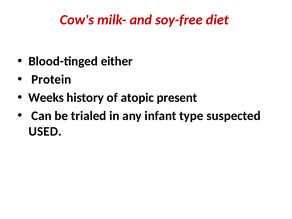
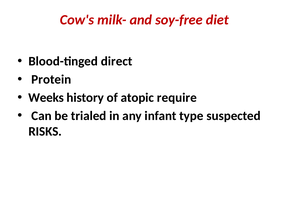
either: either -> direct (117, 61)
present: present -> require (177, 98)
USED: USED -> RISKS (45, 131)
